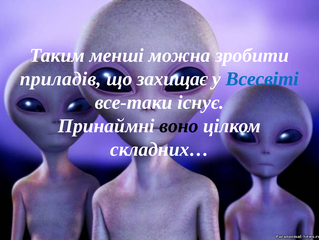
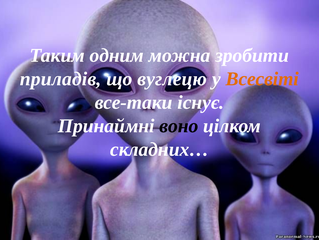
менші: менші -> одним (117, 55)
захищає: захищає -> вуглецю (172, 79)
Всесвіті colour: blue -> orange (262, 79)
